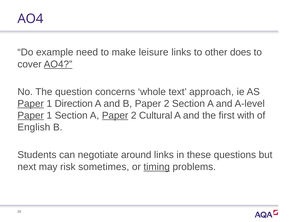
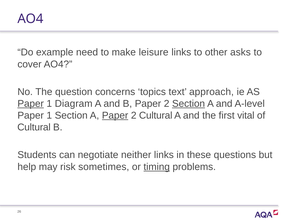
does: does -> asks (240, 52)
AO4 underline: present -> none (58, 64)
whole: whole -> topics (152, 92)
Direction: Direction -> Diagram (74, 104)
Section underline: none -> present (189, 104)
Paper underline: present -> none (31, 115)
with: with -> vital (246, 115)
English: English -> Cultural (34, 127)
around: around -> neither (136, 155)
next: next -> help (27, 167)
